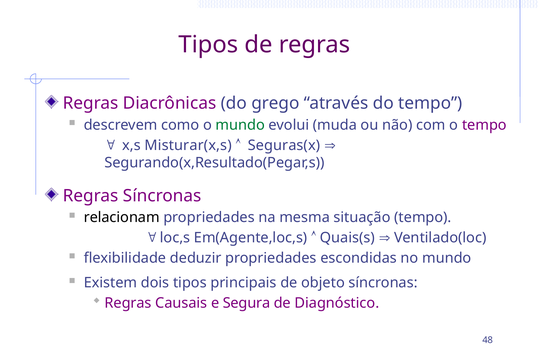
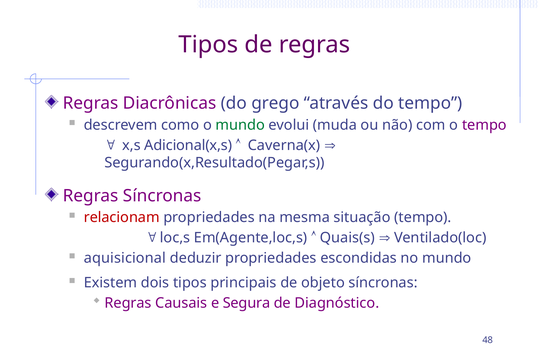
Misturar(x,s: Misturar(x,s -> Adicional(x,s (188, 145)
Seguras(x: Seguras(x -> Caverna(x (284, 145)
relacionam colour: black -> red (122, 217)
flexibilidade: flexibilidade -> aquisicional (125, 258)
